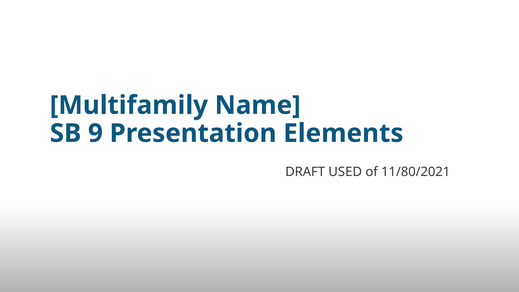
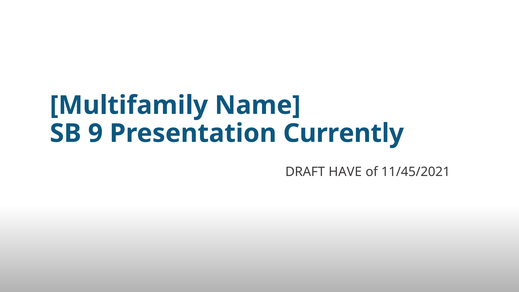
Elements: Elements -> Currently (343, 133)
USED: USED -> HAVE (345, 172)
11/80/2021: 11/80/2021 -> 11/45/2021 (416, 172)
